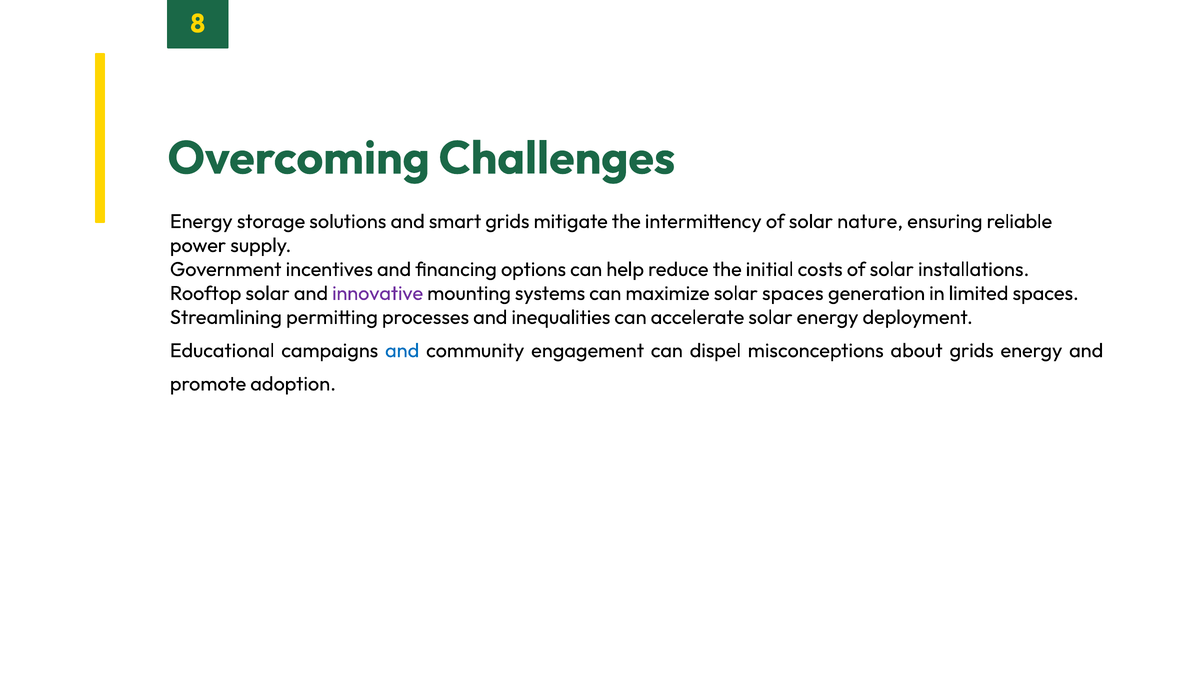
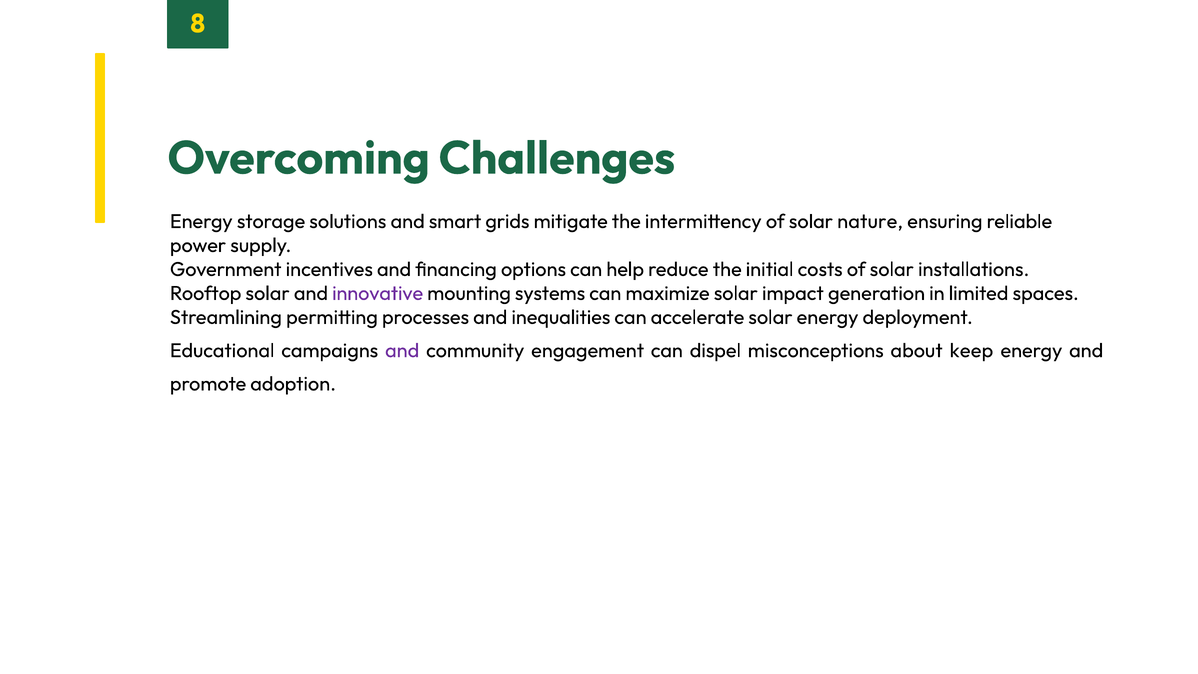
solar spaces: spaces -> impact (793, 293)
and colour: blue -> purple (402, 351)
about grids: grids -> keep (971, 351)
